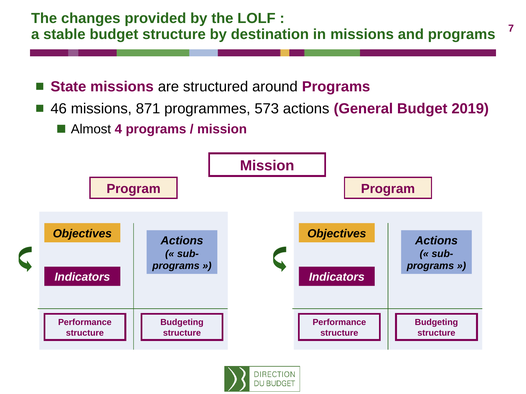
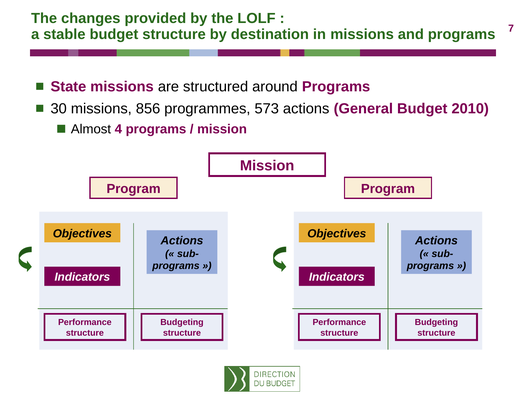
46: 46 -> 30 (59, 109)
871: 871 -> 856 (148, 109)
2019: 2019 -> 2010 (470, 109)
